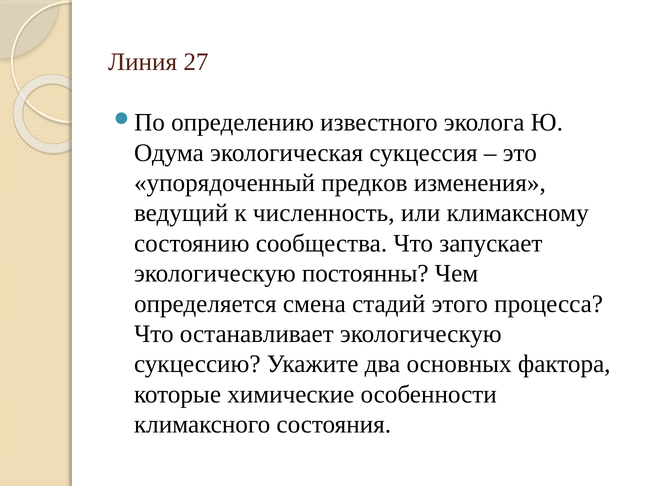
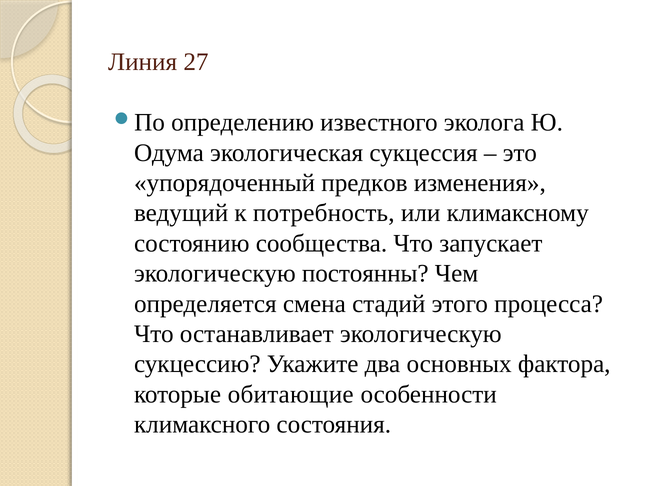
численность: численность -> потребность (324, 213)
химические: химические -> обитающие (291, 394)
